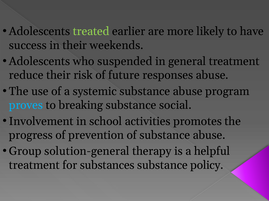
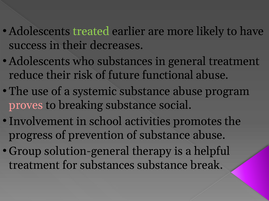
weekends: weekends -> decreases (117, 45)
who suspended: suspended -> substances (125, 62)
responses: responses -> functional (168, 75)
proves colour: light blue -> pink (26, 106)
policy: policy -> break (207, 166)
